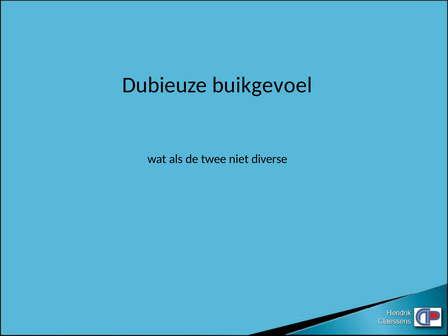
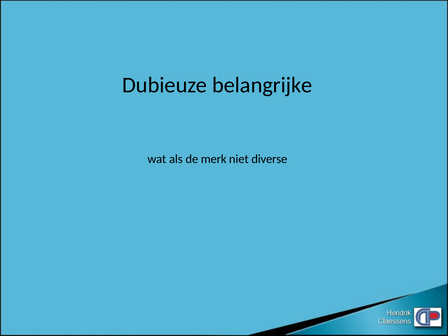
buikgevoel: buikgevoel -> belangrijke (262, 85)
twee: twee -> merk (214, 159)
